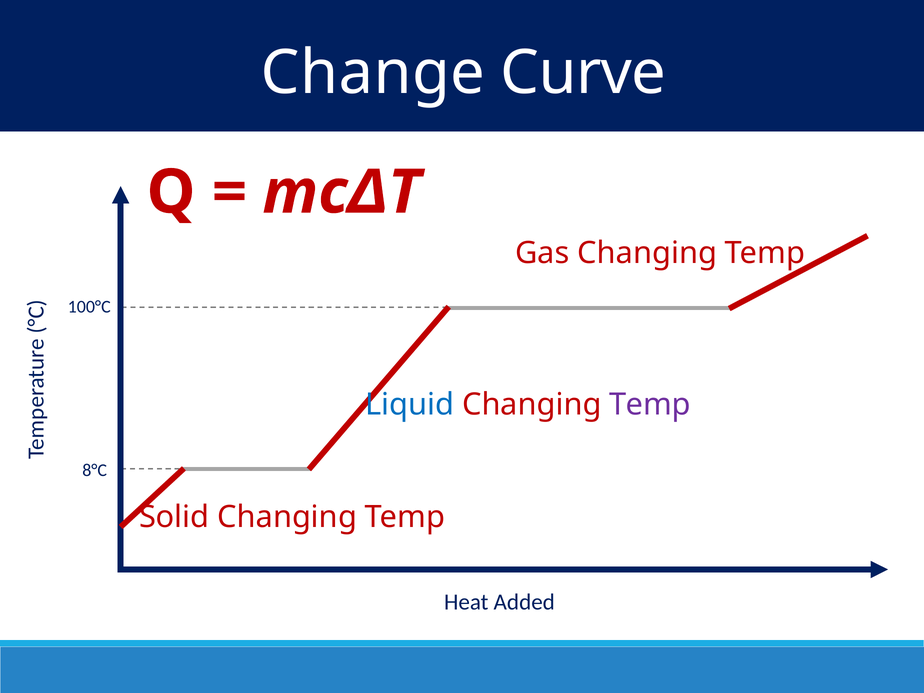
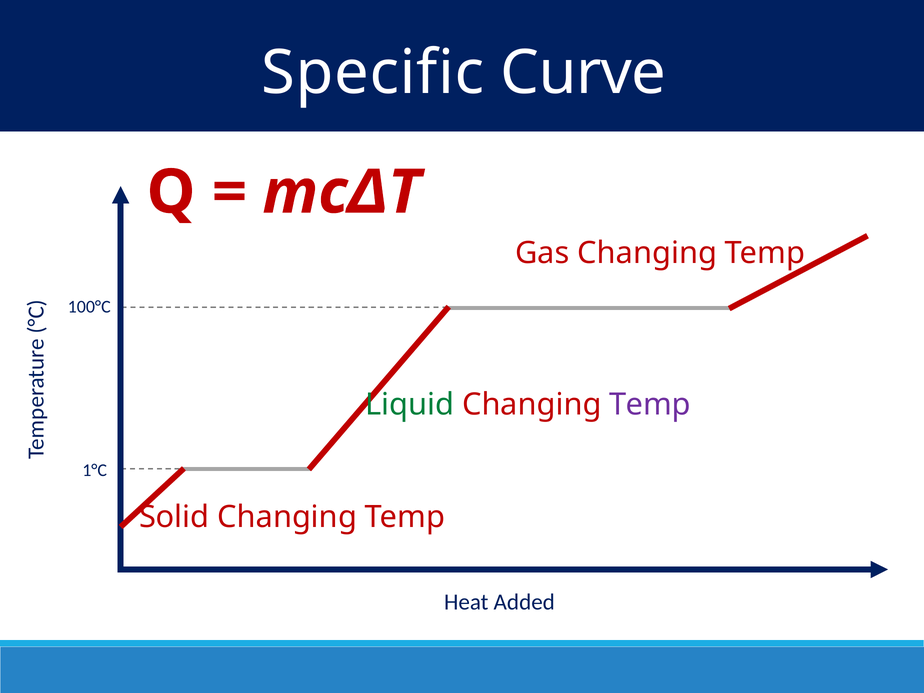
Change: Change -> Specific (373, 73)
Liquid colour: blue -> green (410, 404)
8°C: 8°C -> 1°C (95, 470)
